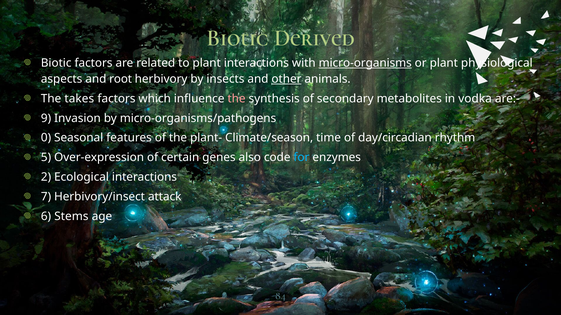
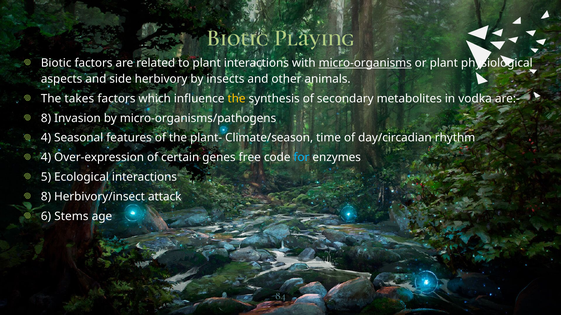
Derived: Derived -> Playing (314, 38)
root: root -> side (121, 79)
other underline: present -> none (286, 79)
the colour: pink -> yellow (237, 99)
9: 9 -> 8 (46, 118)
0: 0 -> 4 (46, 138)
5: 5 -> 4 (46, 158)
also: also -> free (250, 158)
2: 2 -> 5 (46, 177)
7: 7 -> 8 (46, 197)
